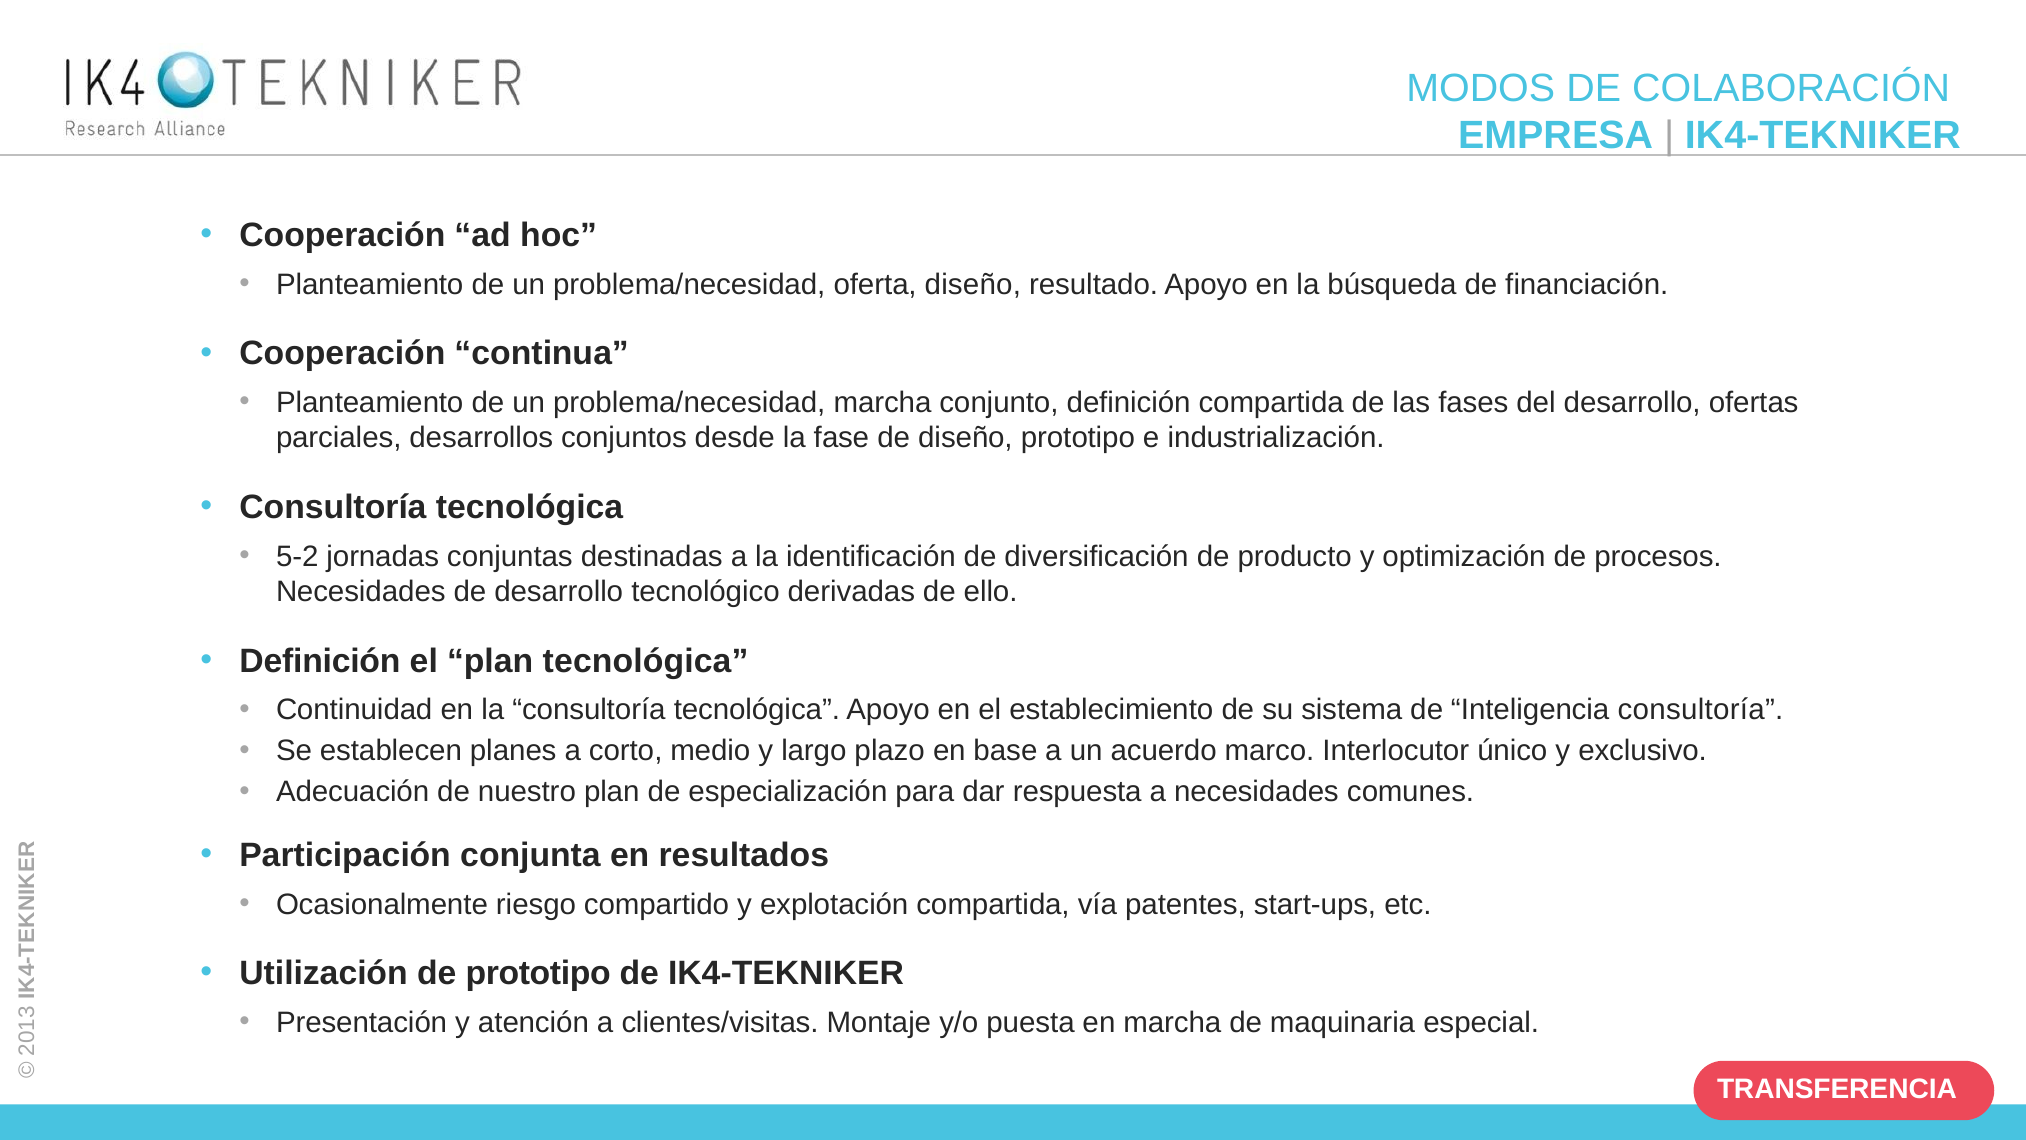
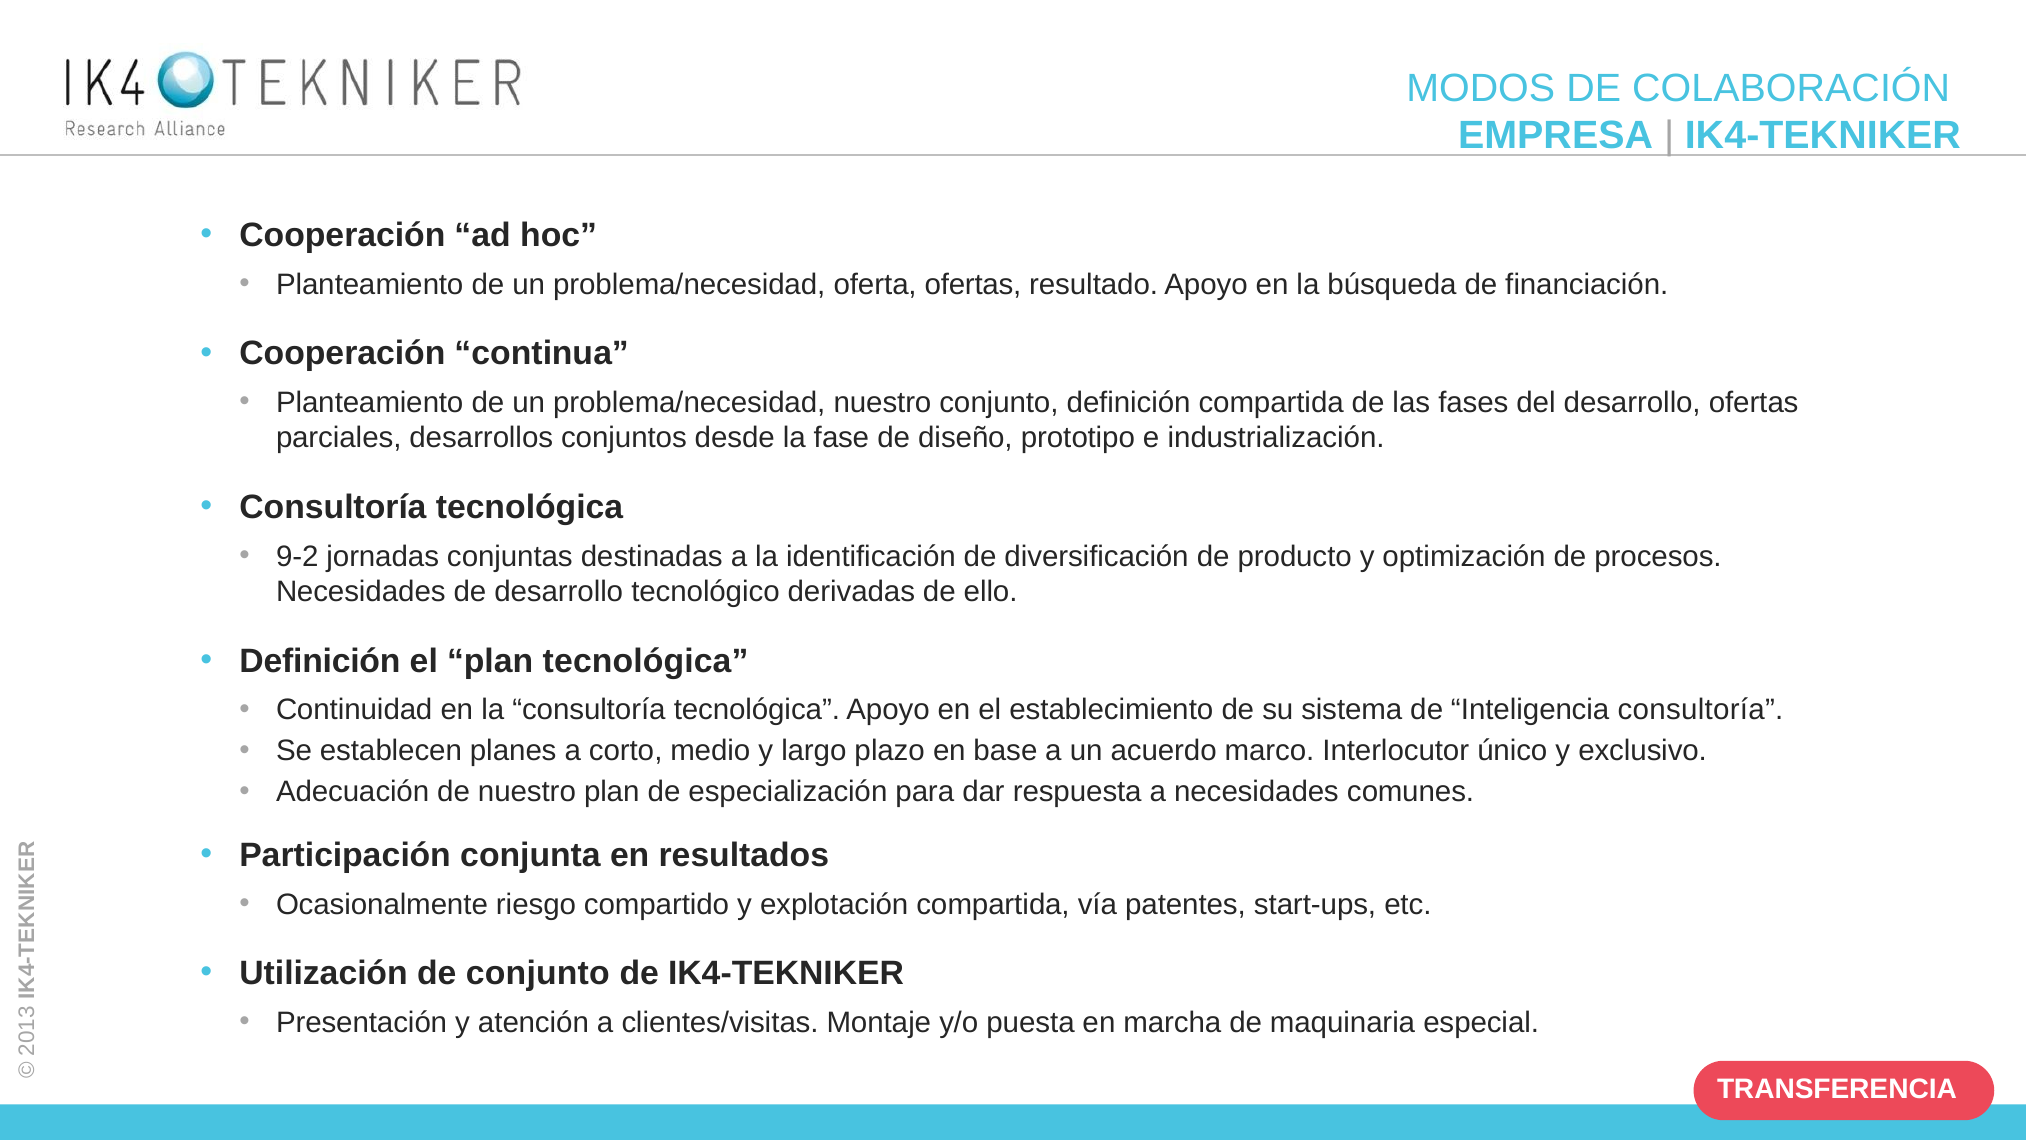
oferta diseño: diseño -> ofertas (973, 285)
problema/necesidad marcha: marcha -> nuestro (883, 403)
5-2: 5-2 -> 9-2 (297, 556)
de prototipo: prototipo -> conjunto (538, 973)
